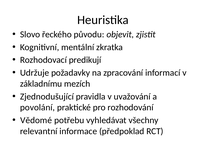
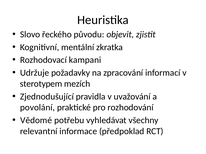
predikují: predikují -> kampani (85, 60)
základnímu: základnímu -> sterotypem (41, 84)
